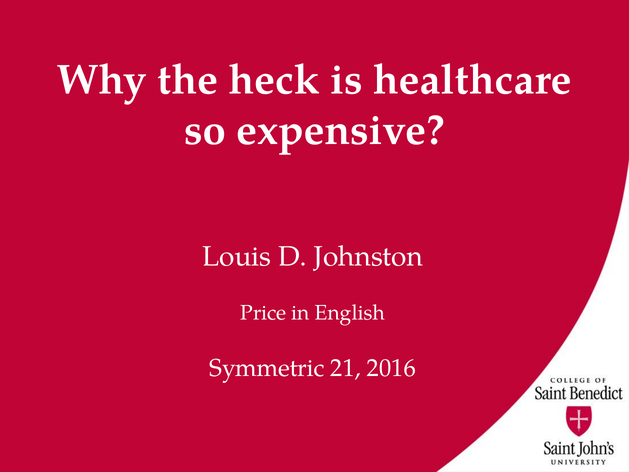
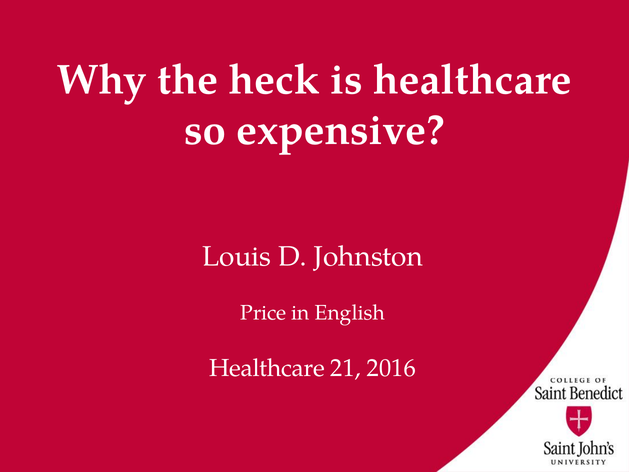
Symmetric: Symmetric -> Healthcare (267, 368)
